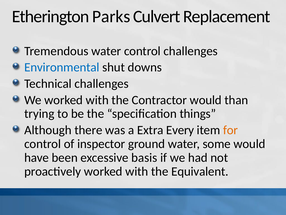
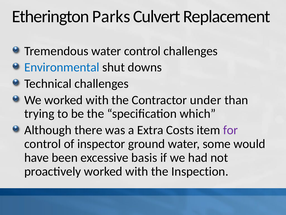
Contractor would: would -> under (206, 100)
things: things -> which (198, 114)
Every: Every -> Costs (180, 130)
for colour: orange -> purple (231, 130)
Equivalent: Equivalent -> Inspection (200, 171)
